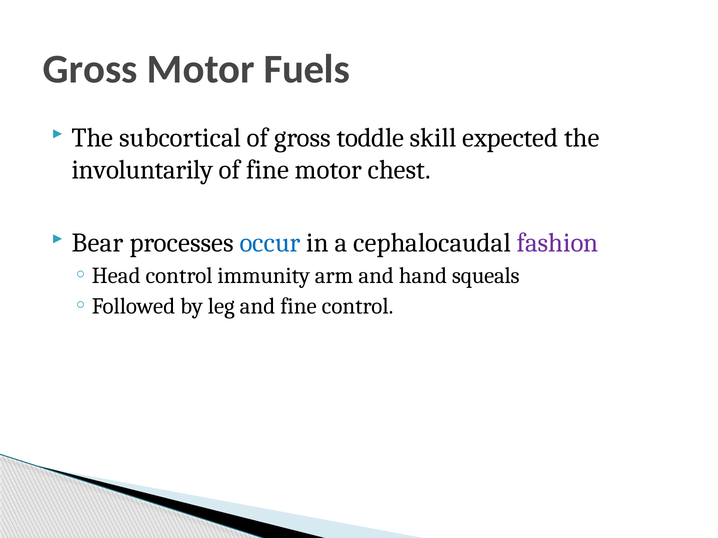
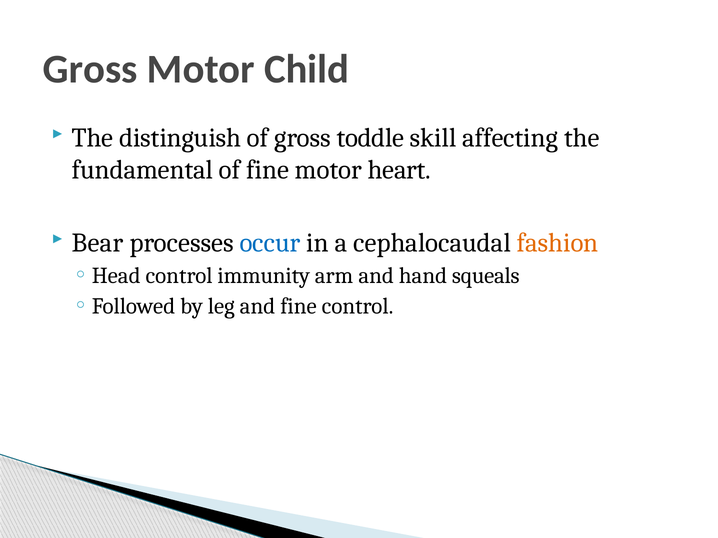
Fuels: Fuels -> Child (307, 69)
subcortical: subcortical -> distinguish (180, 138)
expected: expected -> affecting (510, 138)
involuntarily: involuntarily -> fundamental (142, 170)
chest: chest -> heart (399, 170)
fashion colour: purple -> orange (558, 243)
